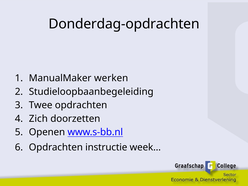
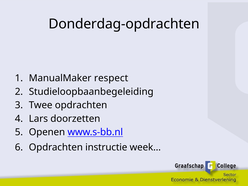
werken: werken -> respect (111, 78)
Zich: Zich -> Lars (38, 119)
